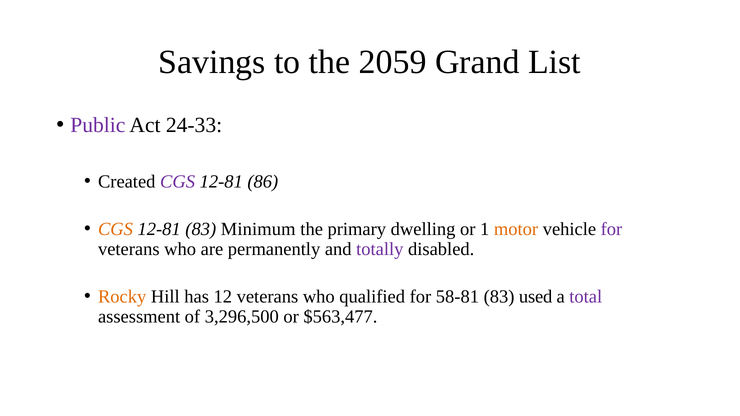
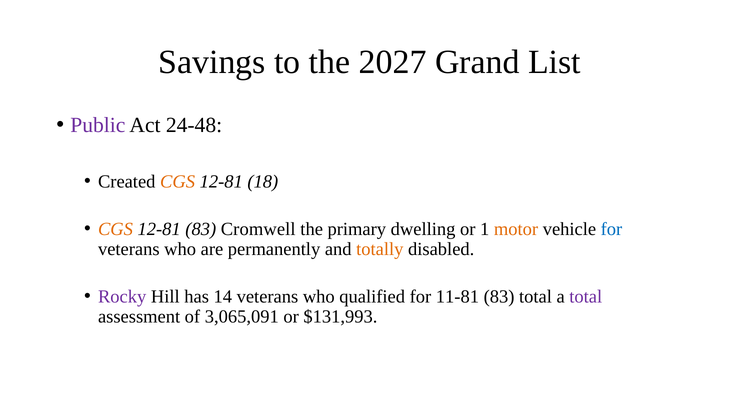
2059: 2059 -> 2027 (393, 62)
24-33: 24-33 -> 24-48 (194, 125)
CGS colour: purple -> orange (178, 182)
86: 86 -> 18 (263, 182)
Minimum: Minimum -> Cromwell (258, 229)
for colour: purple -> blue (611, 229)
totally colour: purple -> orange (380, 249)
Rocky colour: orange -> purple (122, 297)
12: 12 -> 14 (223, 297)
58-81: 58-81 -> 11-81 (457, 297)
83 used: used -> total (536, 297)
3,296,500: 3,296,500 -> 3,065,091 (242, 317)
$563,477: $563,477 -> $131,993 (340, 317)
